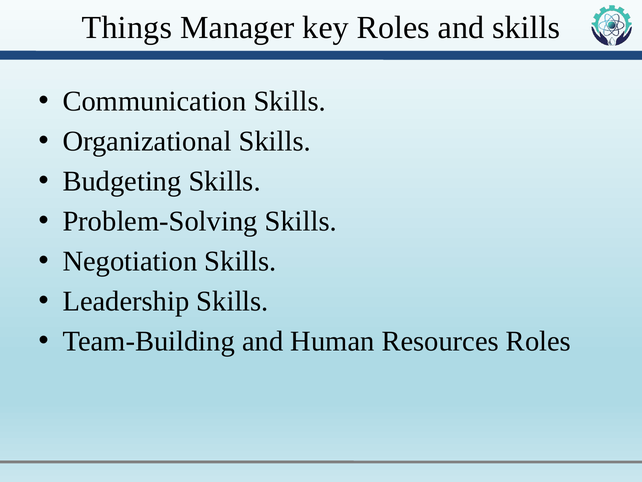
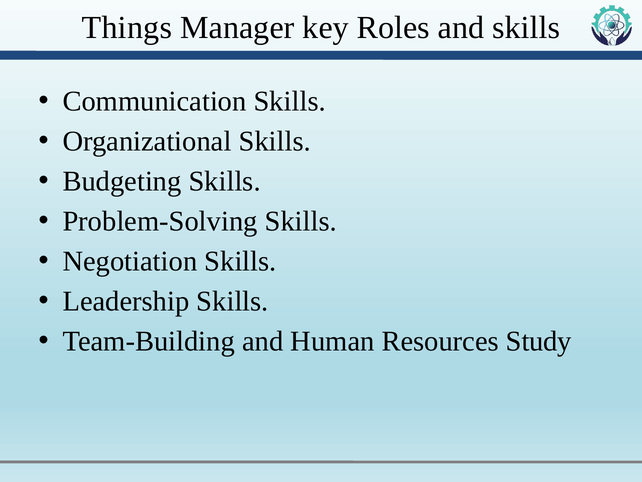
Resources Roles: Roles -> Study (539, 341)
